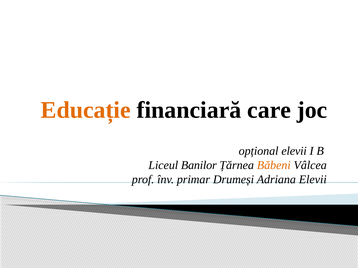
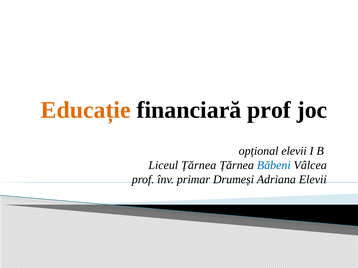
financiară care: care -> prof (269, 110)
Liceul Banilor: Banilor -> Țărnea (199, 165)
Băbeni colour: orange -> blue (274, 165)
